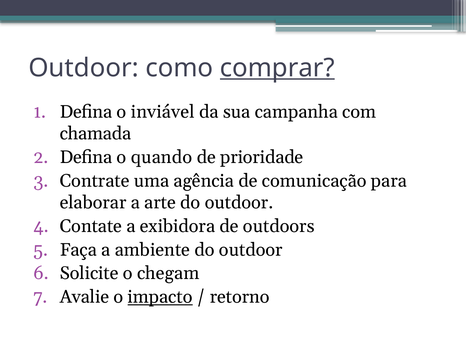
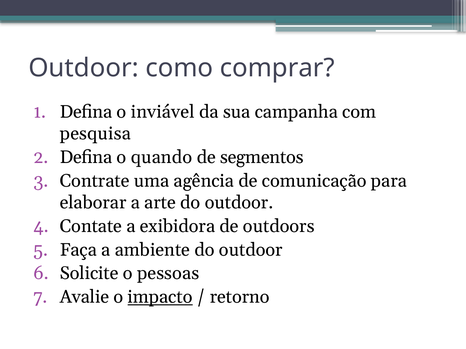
comprar underline: present -> none (277, 68)
chamada: chamada -> pesquisa (95, 134)
prioridade: prioridade -> segmentos (262, 157)
chegam: chegam -> pessoas (168, 274)
